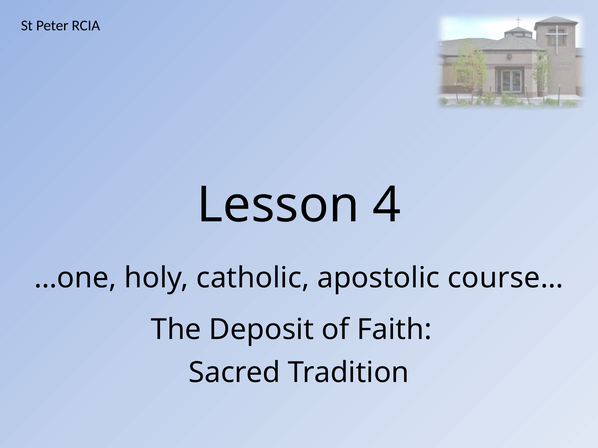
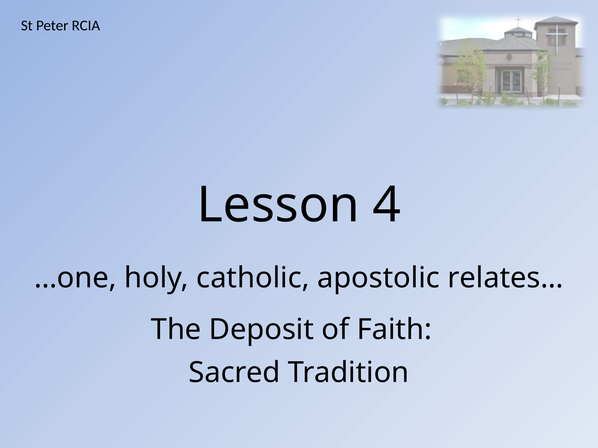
course…: course… -> relates… (506, 278)
